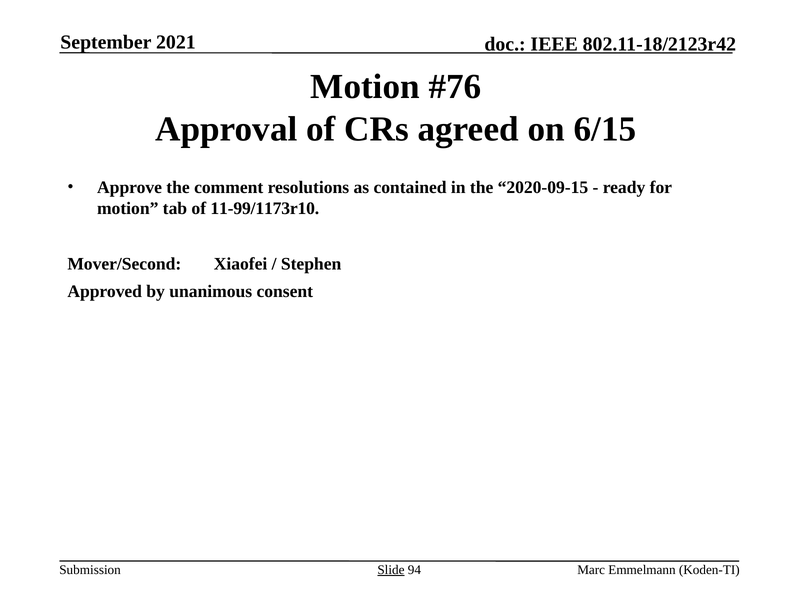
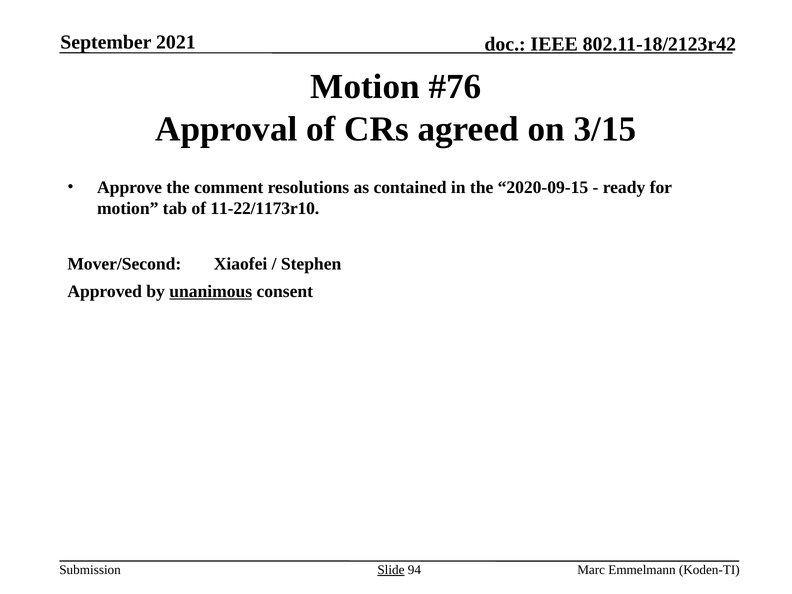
6/15: 6/15 -> 3/15 (605, 129)
11-99/1173r10: 11-99/1173r10 -> 11-22/1173r10 (265, 208)
unanimous underline: none -> present (211, 292)
